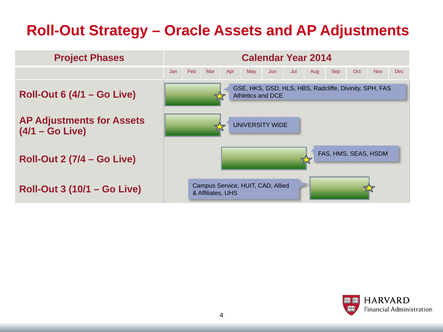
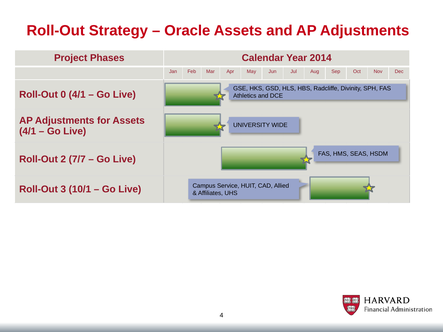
6: 6 -> 0 (63, 95)
7/4: 7/4 -> 7/7 (77, 159)
